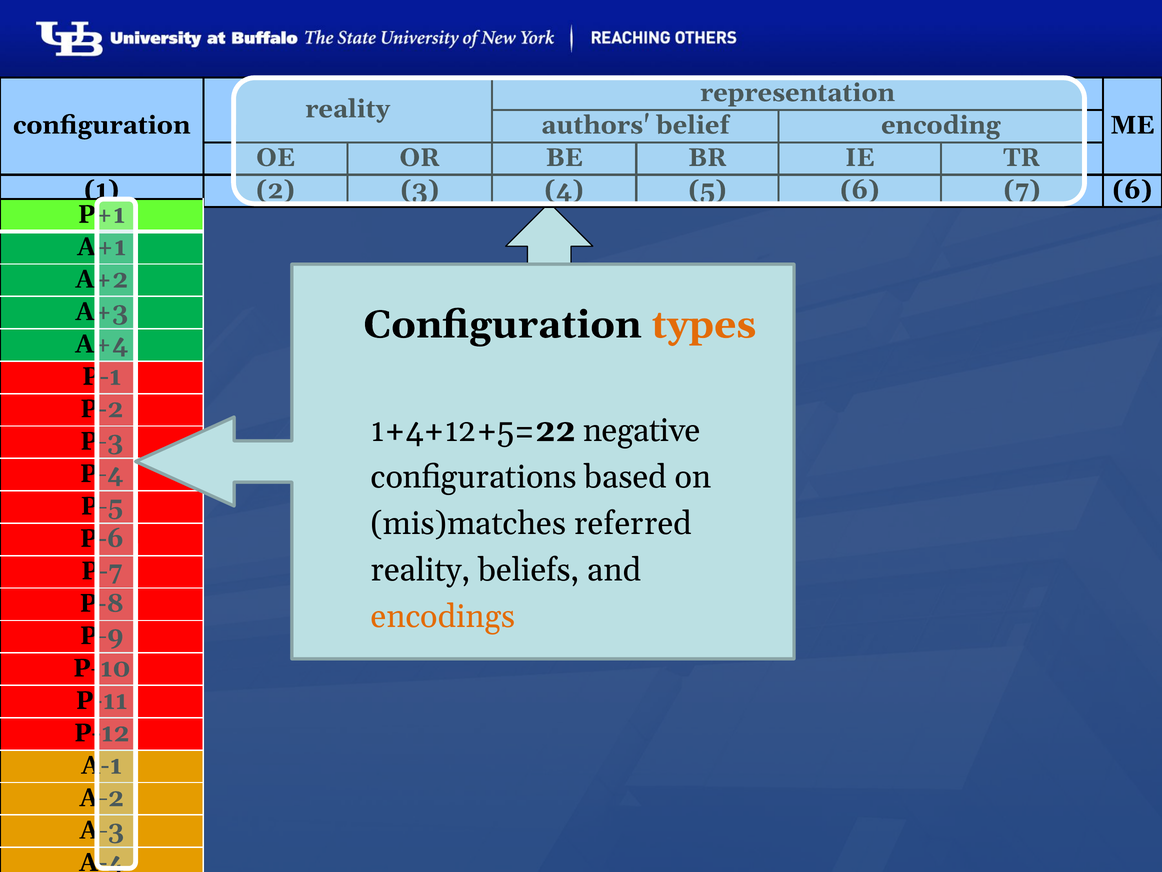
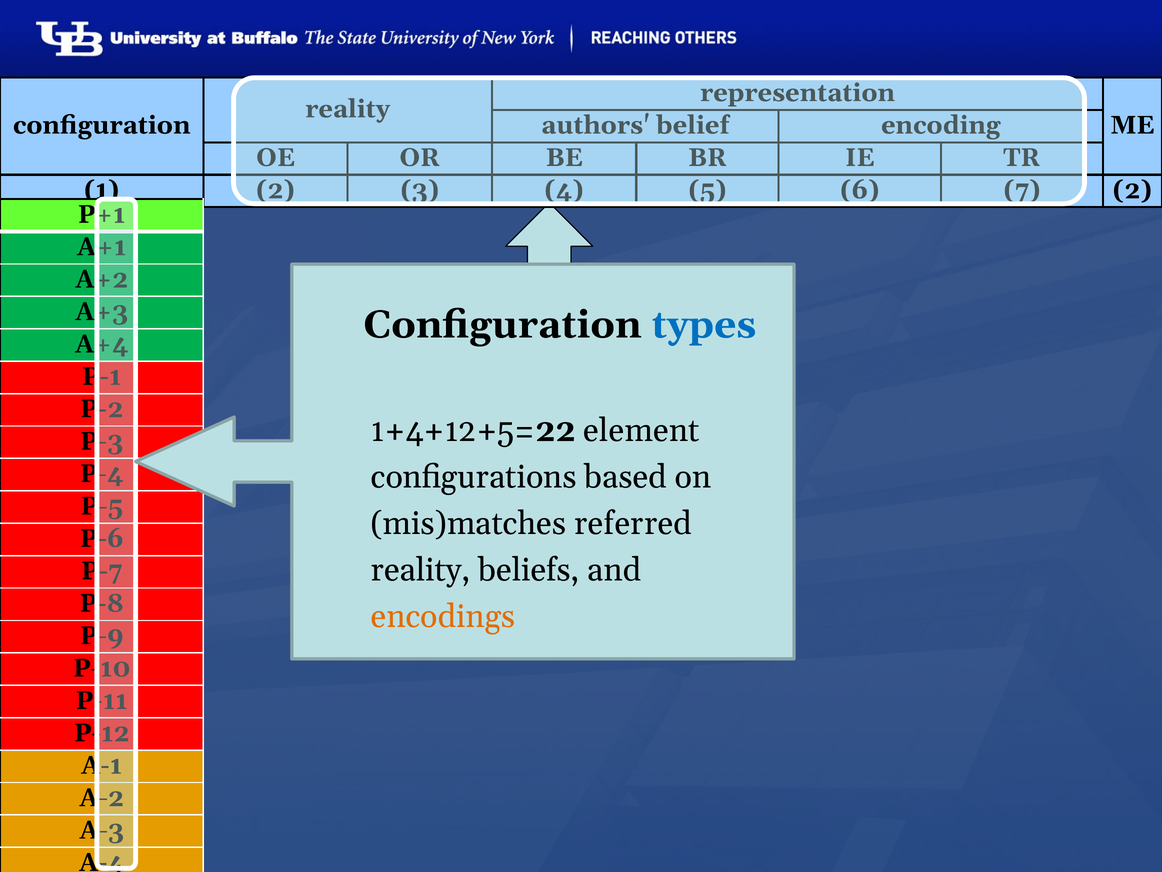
6: 6 -> 2 (1132, 190)
types colour: orange -> blue (704, 325)
negative: negative -> element (641, 430)
